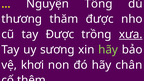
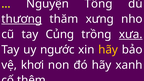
thương underline: none -> present (22, 19)
thăm được: được -> xưng (100, 19)
tay Được: Được -> Củng (60, 34)
sương: sương -> ngước (57, 50)
hãy colour: light green -> yellow (108, 50)
chân: chân -> xanh (129, 65)
